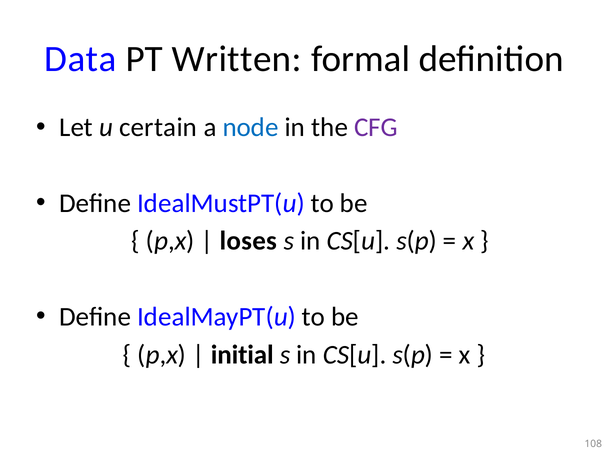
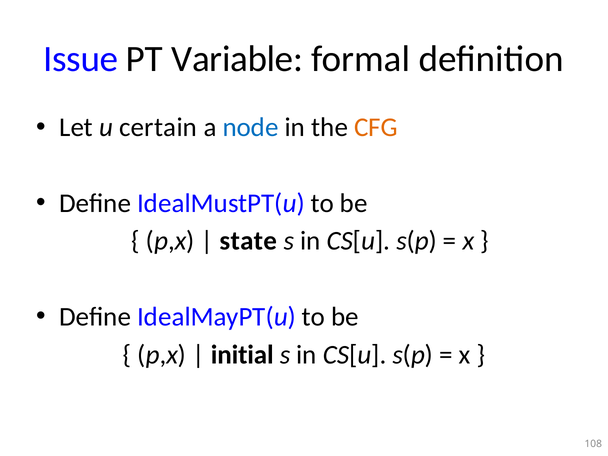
Data: Data -> Issue (81, 59)
Written: Written -> Variable (237, 59)
CFG colour: purple -> orange (376, 128)
loses: loses -> state (248, 241)
